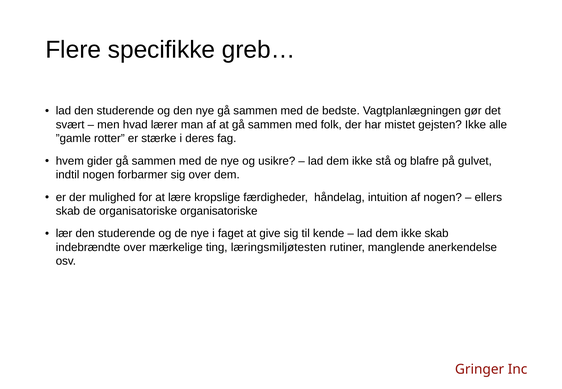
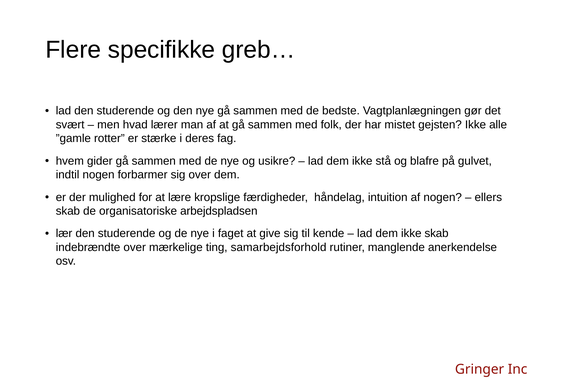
organisatoriske organisatoriske: organisatoriske -> arbejdspladsen (219, 211)
læringsmiljøtesten: læringsmiljøtesten -> samarbejdsforhold (279, 247)
